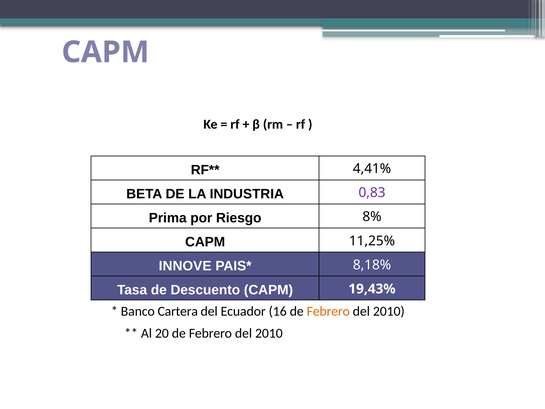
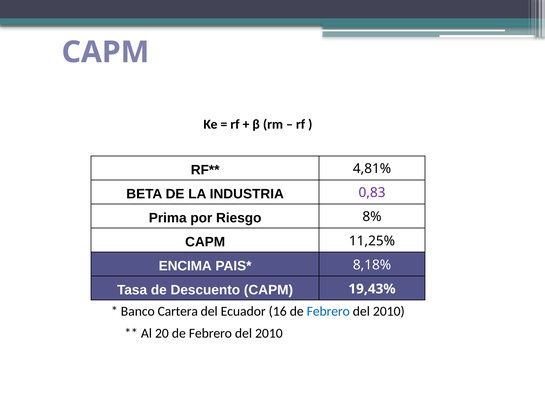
4,41%: 4,41% -> 4,81% (372, 169)
INNOVE: INNOVE -> ENCIMA (185, 266)
Febrero colour: orange -> blue (328, 311)
